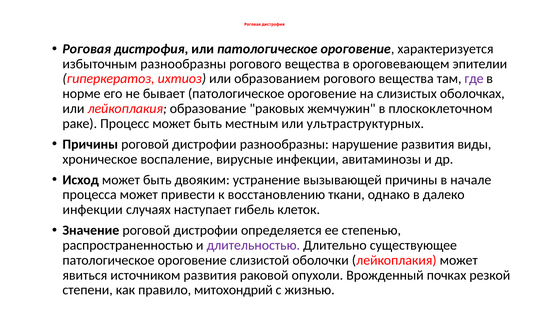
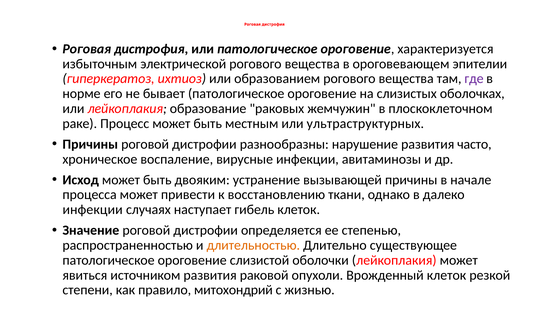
избыточным разнообразны: разнообразны -> электрической (183, 64)
виды: виды -> часто (474, 144)
длительностью colour: purple -> orange (253, 245)
Врожденный почках: почках -> клеток (447, 275)
